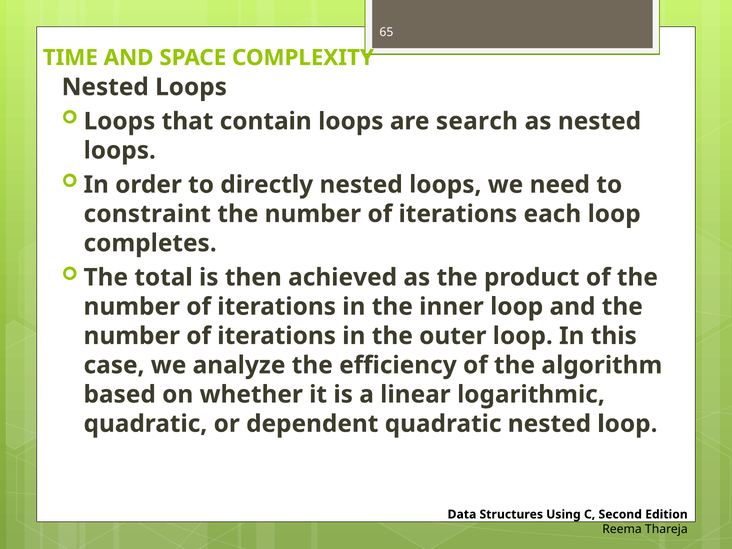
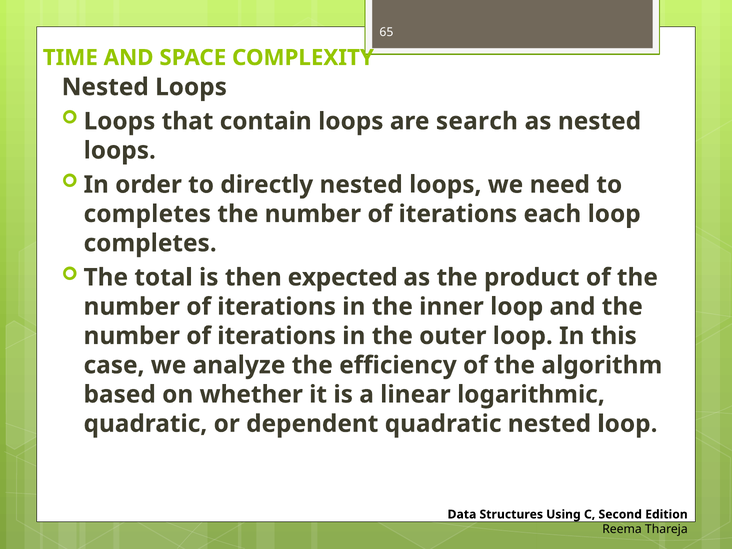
constraint: constraint -> completes (147, 214)
achieved: achieved -> expected (343, 277)
